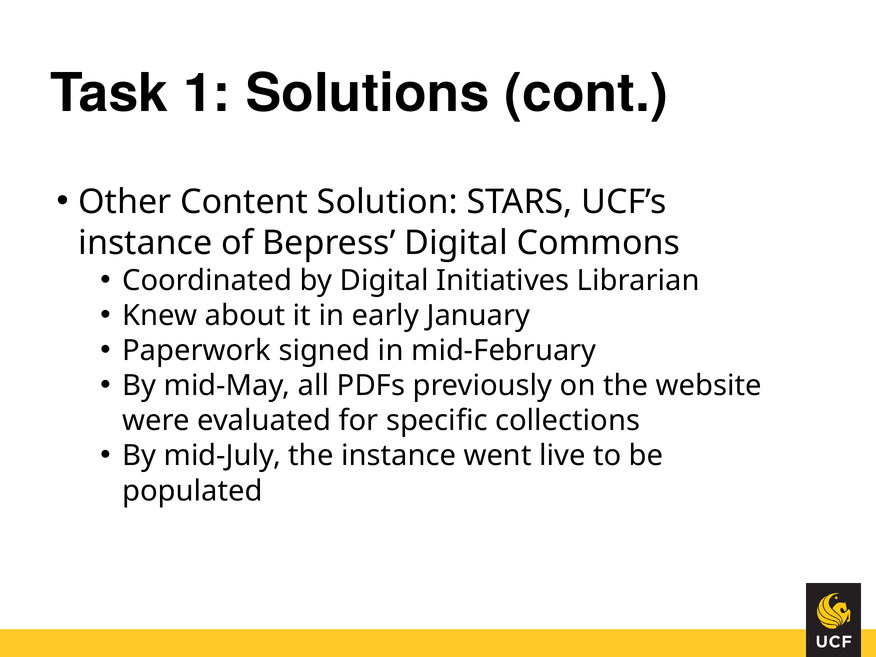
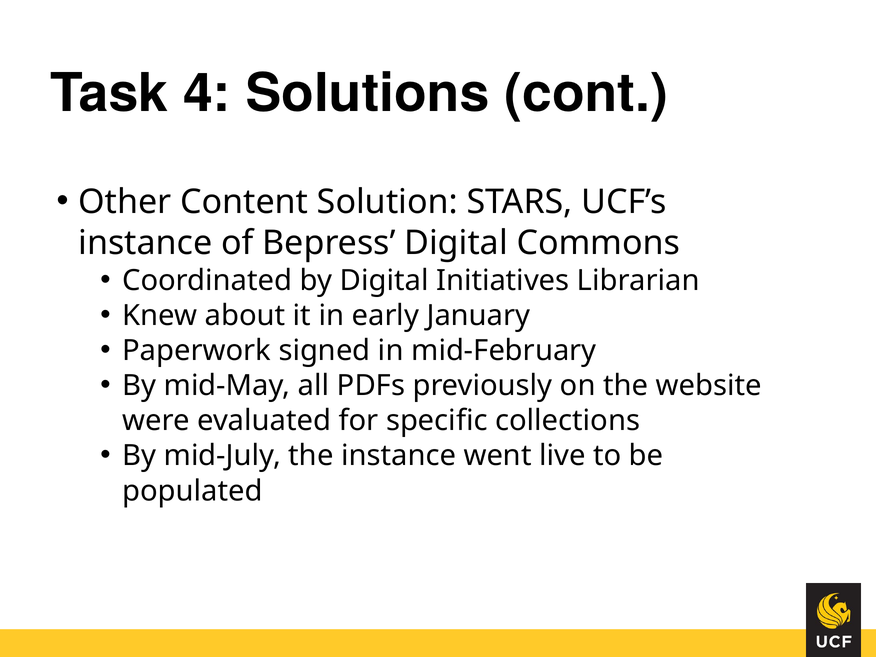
1: 1 -> 4 (207, 93)
